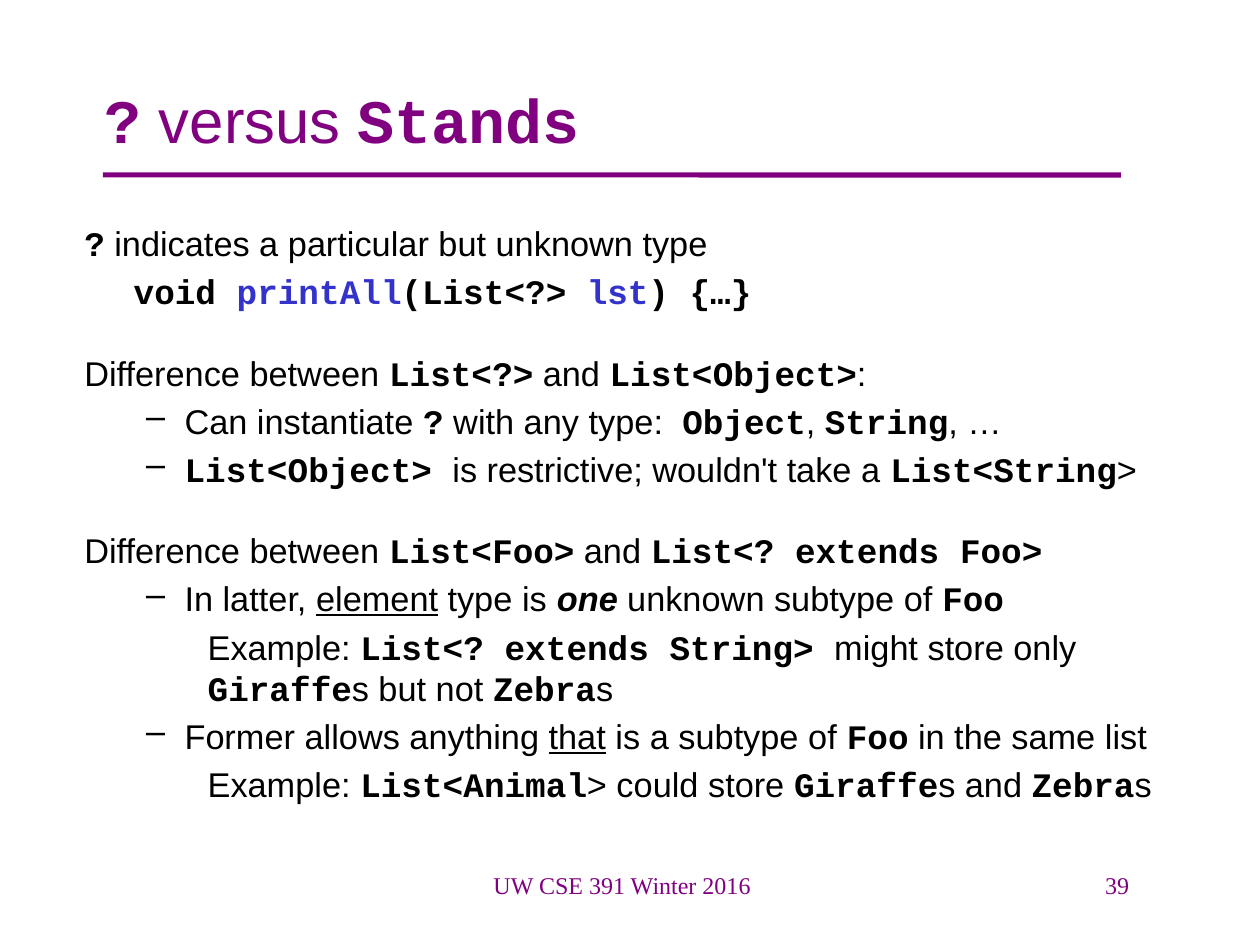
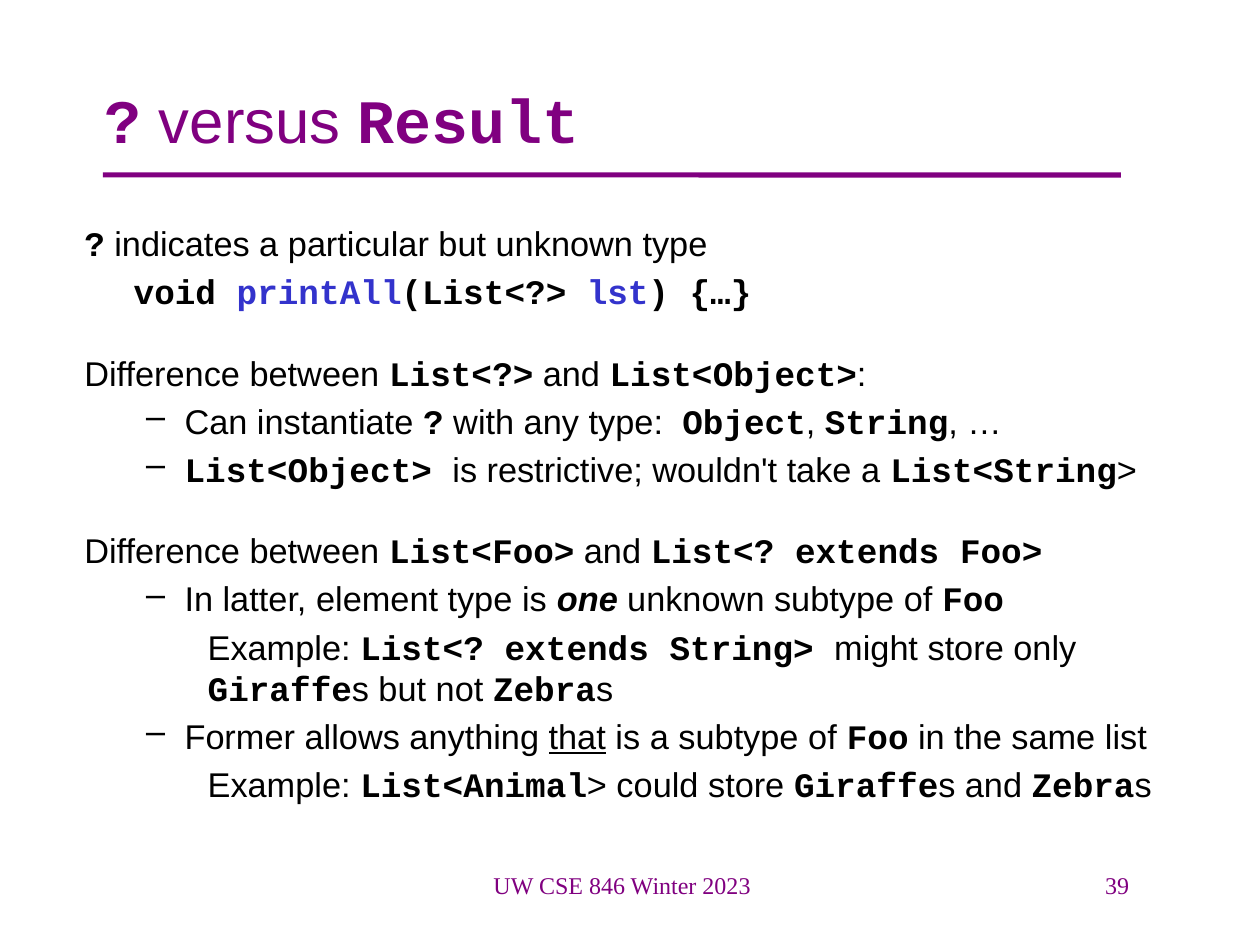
Stands: Stands -> Result (469, 123)
element underline: present -> none (377, 600)
391: 391 -> 846 (607, 886)
2016: 2016 -> 2023 (726, 886)
